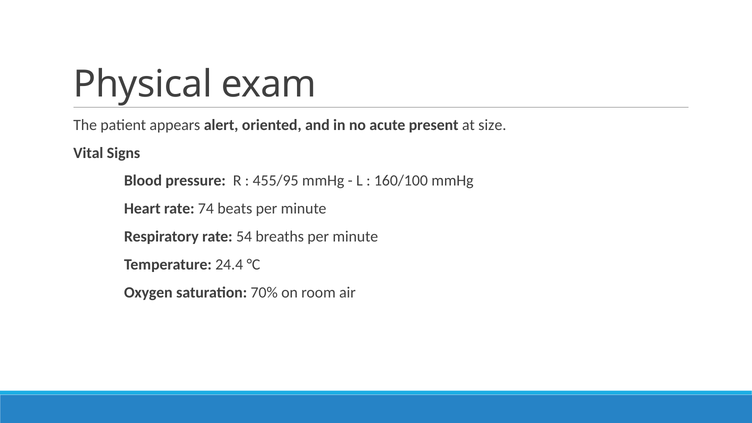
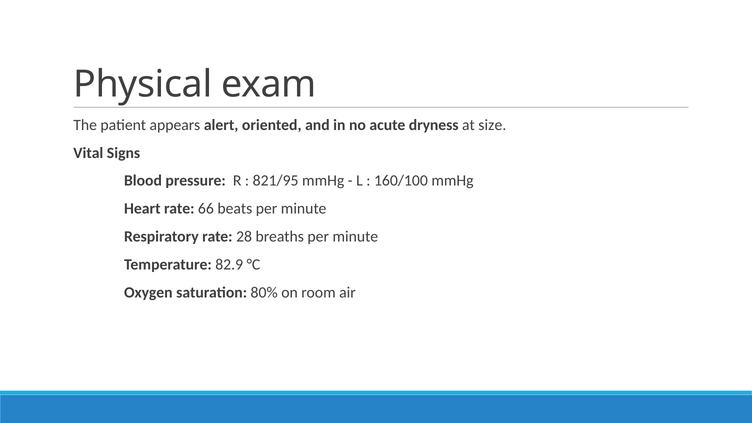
present: present -> dryness (434, 125)
455/95: 455/95 -> 821/95 (276, 181)
74: 74 -> 66 (206, 209)
54: 54 -> 28 (244, 237)
24.4: 24.4 -> 82.9 (229, 264)
70%: 70% -> 80% (264, 292)
